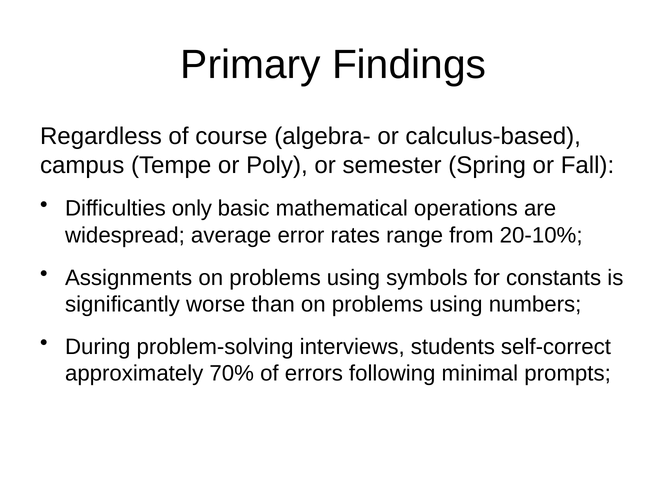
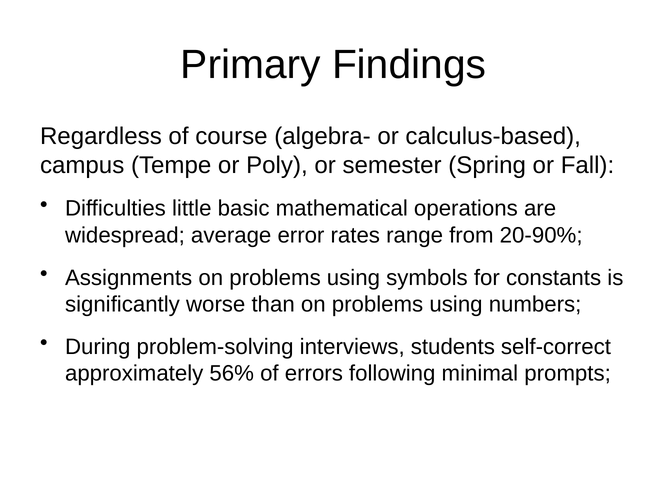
only: only -> little (192, 208)
20-10%: 20-10% -> 20-90% (541, 235)
70%: 70% -> 56% (232, 373)
